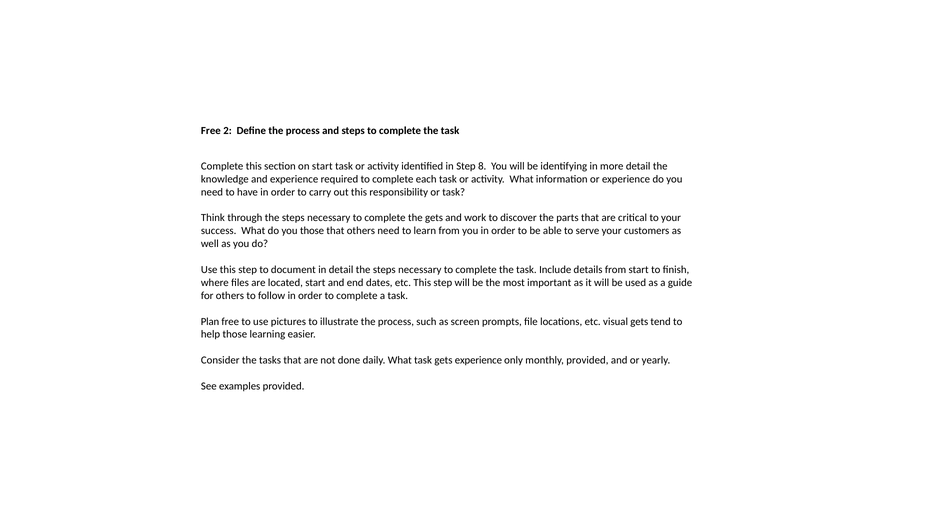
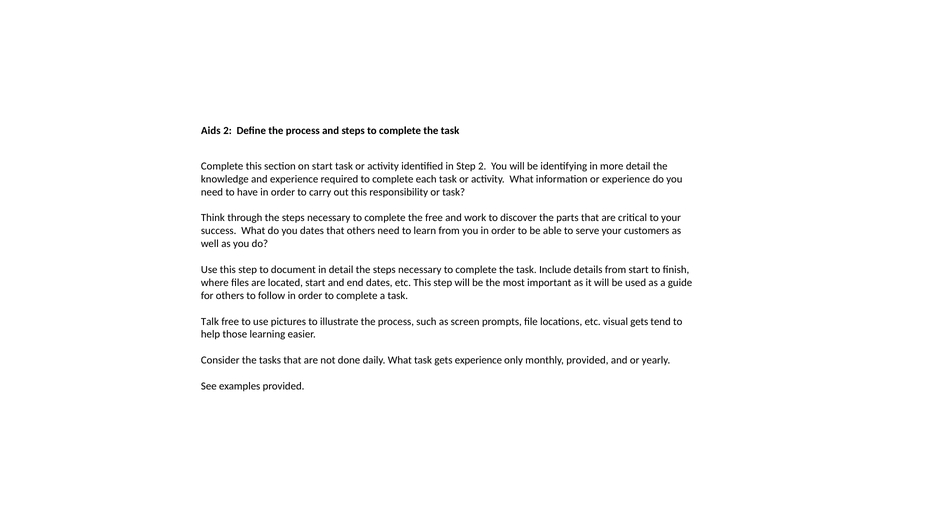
Free: Free -> Aids (211, 130)
Step 8: 8 -> 2 (482, 166)
the gets: gets -> free (434, 218)
you those: those -> dates (312, 231)
Plan: Plan -> Talk (210, 321)
